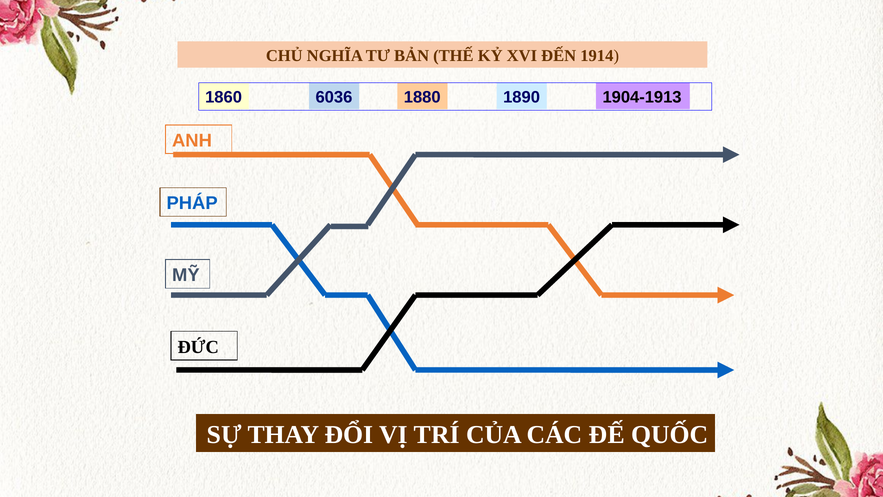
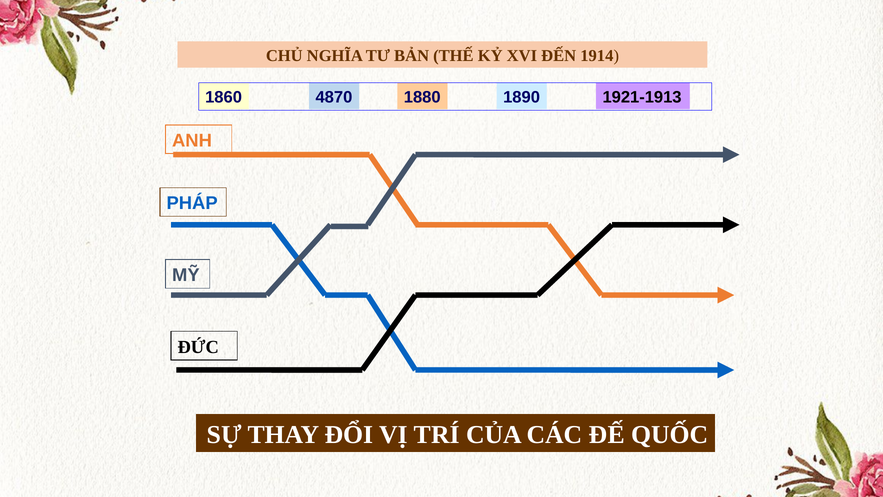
6036: 6036 -> 4870 (334, 97)
1904-1913: 1904-1913 -> 1921-1913 (642, 97)
